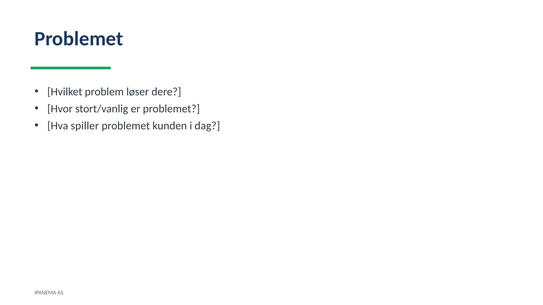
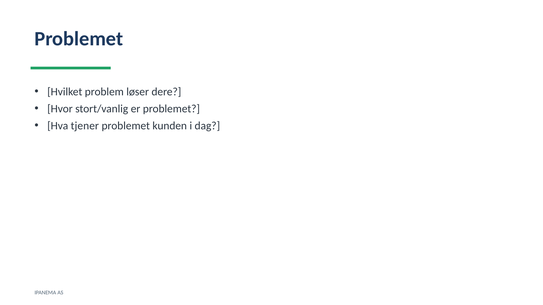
spiller: spiller -> tjener (85, 126)
